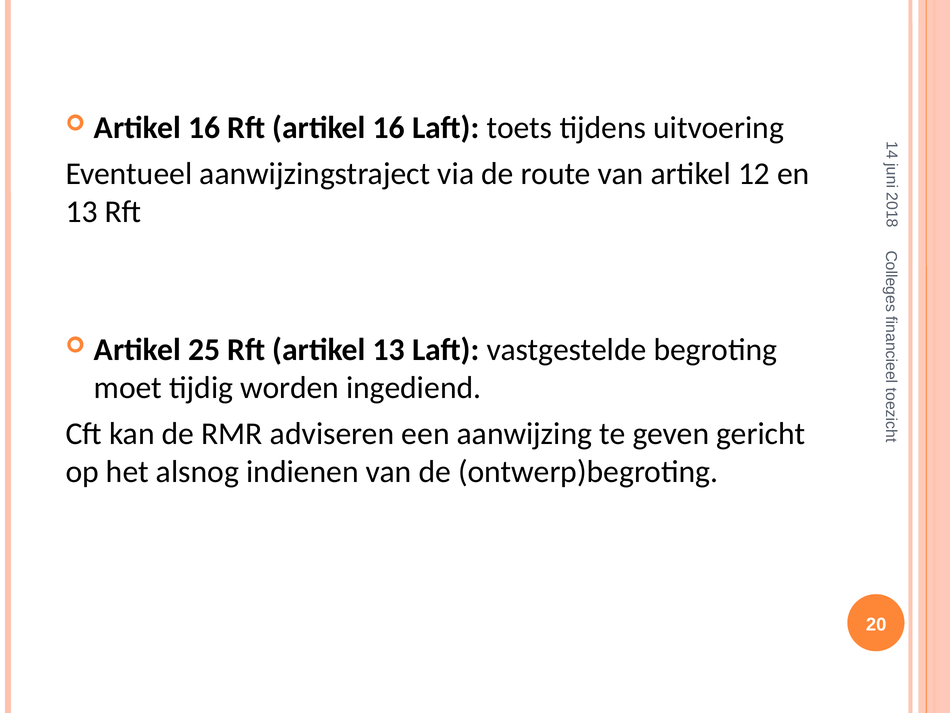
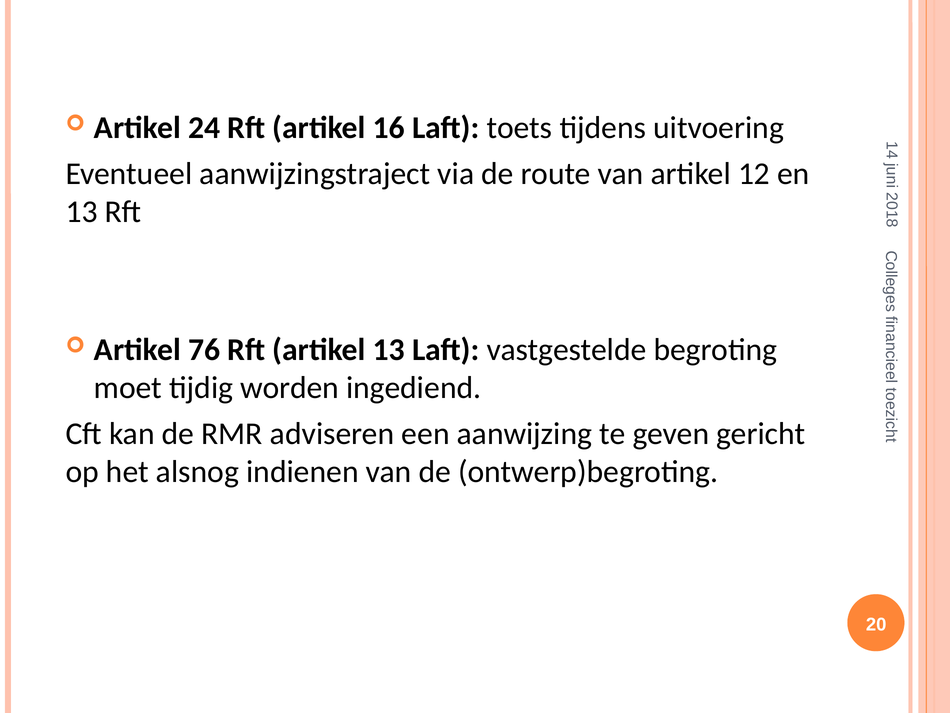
16: 16 -> 24 (204, 128)
25: 25 -> 76 (204, 350)
